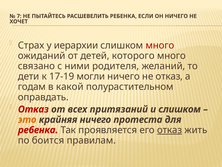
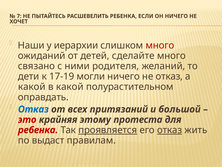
Страх: Страх -> Наши (31, 45)
которого: которого -> сделайте (133, 56)
годам: годам -> какой (32, 87)
Отказ colour: red -> blue (33, 109)
и слишком: слишком -> большой (180, 109)
это colour: orange -> red (27, 119)
крайняя ничего: ничего -> этому (95, 119)
проявляется underline: none -> present (108, 130)
боится: боится -> выдаст (48, 140)
